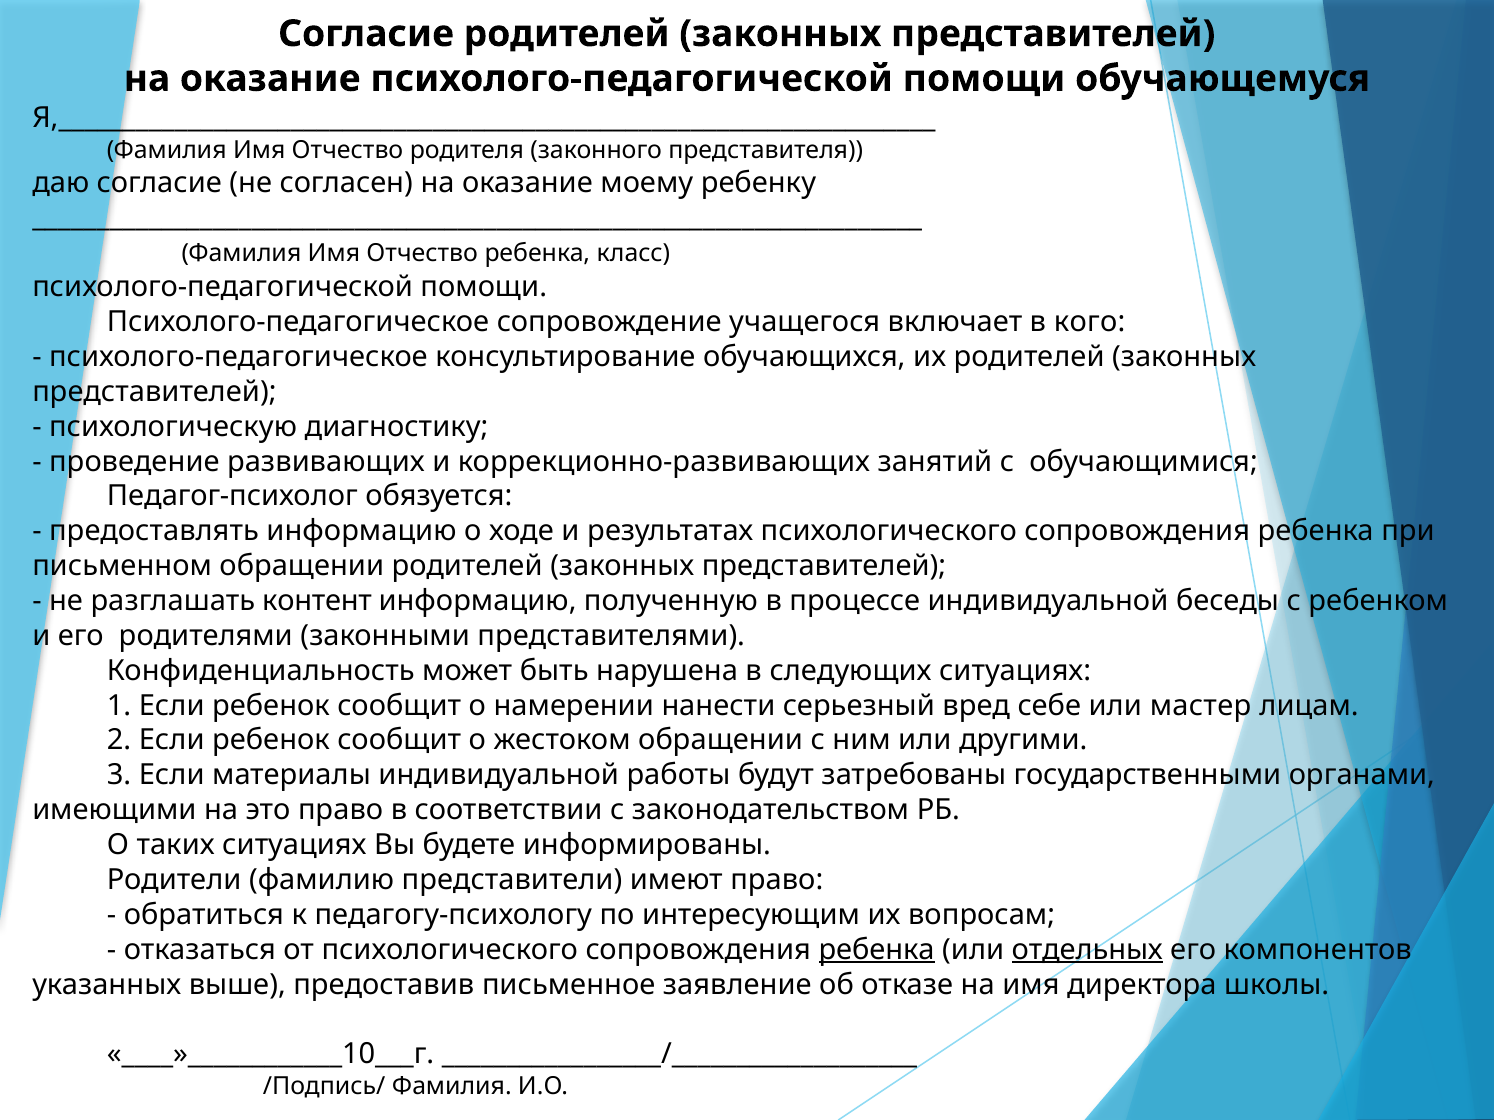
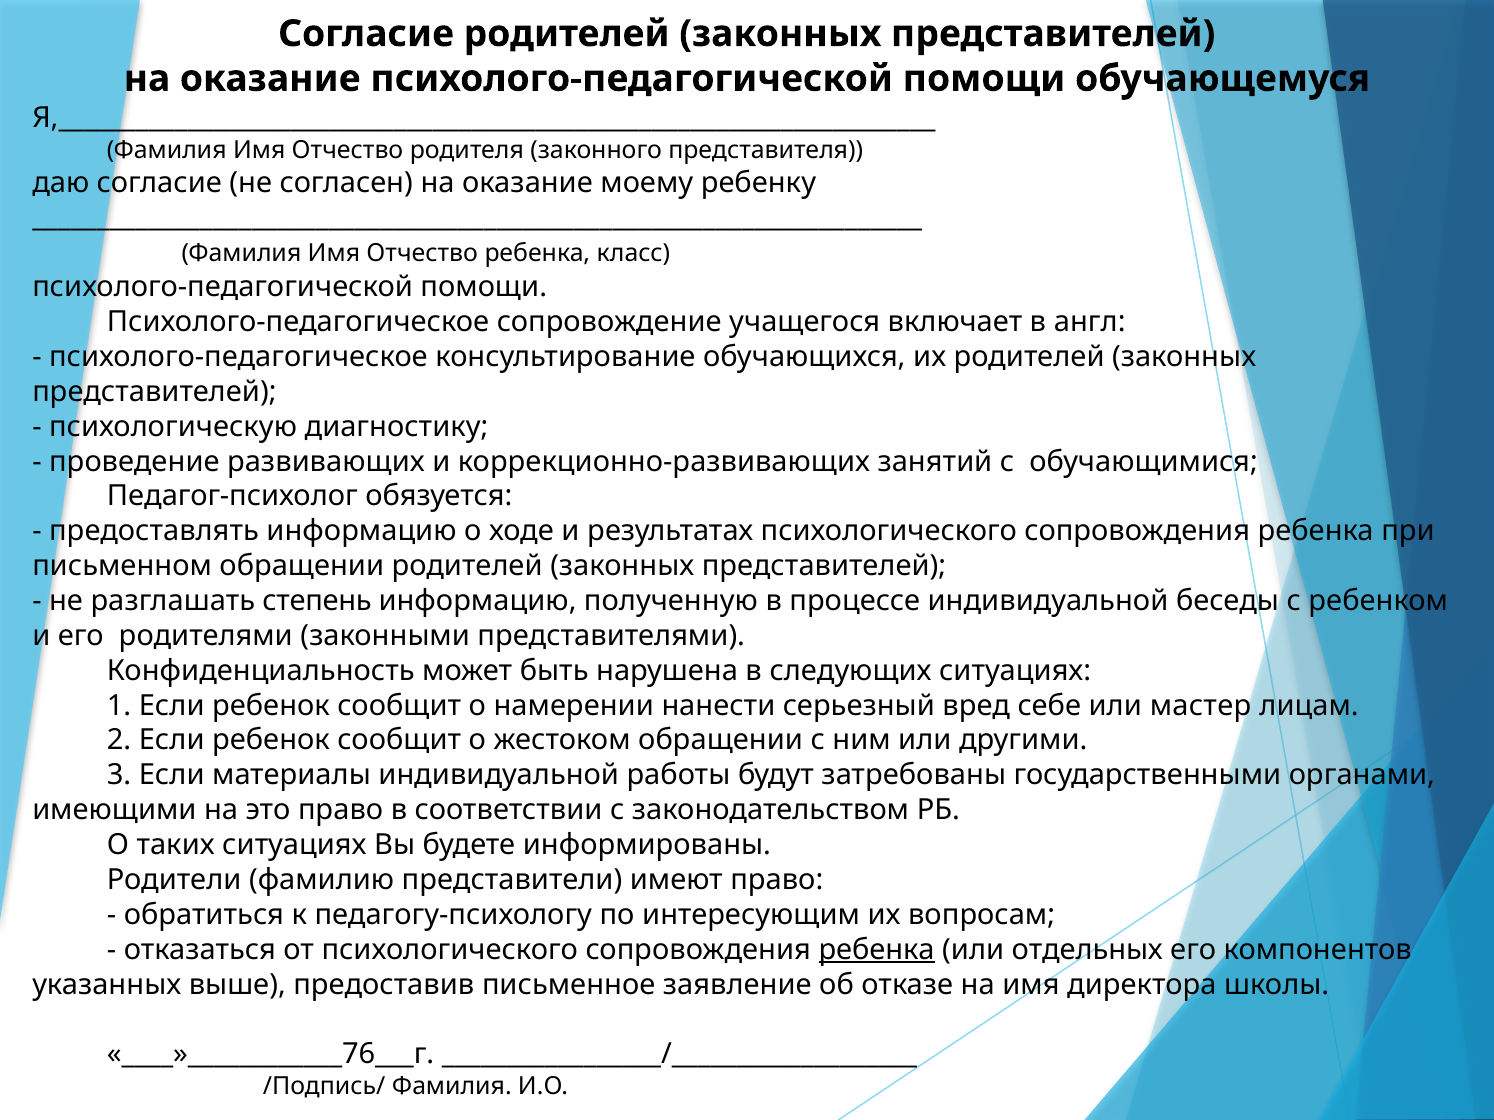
кого: кого -> англ (1090, 322)
контент: контент -> степень (317, 601)
отдельных underline: present -> none (1087, 950)
____»____________10___г: ____»____________10___г -> ____»____________76___г (271, 1055)
